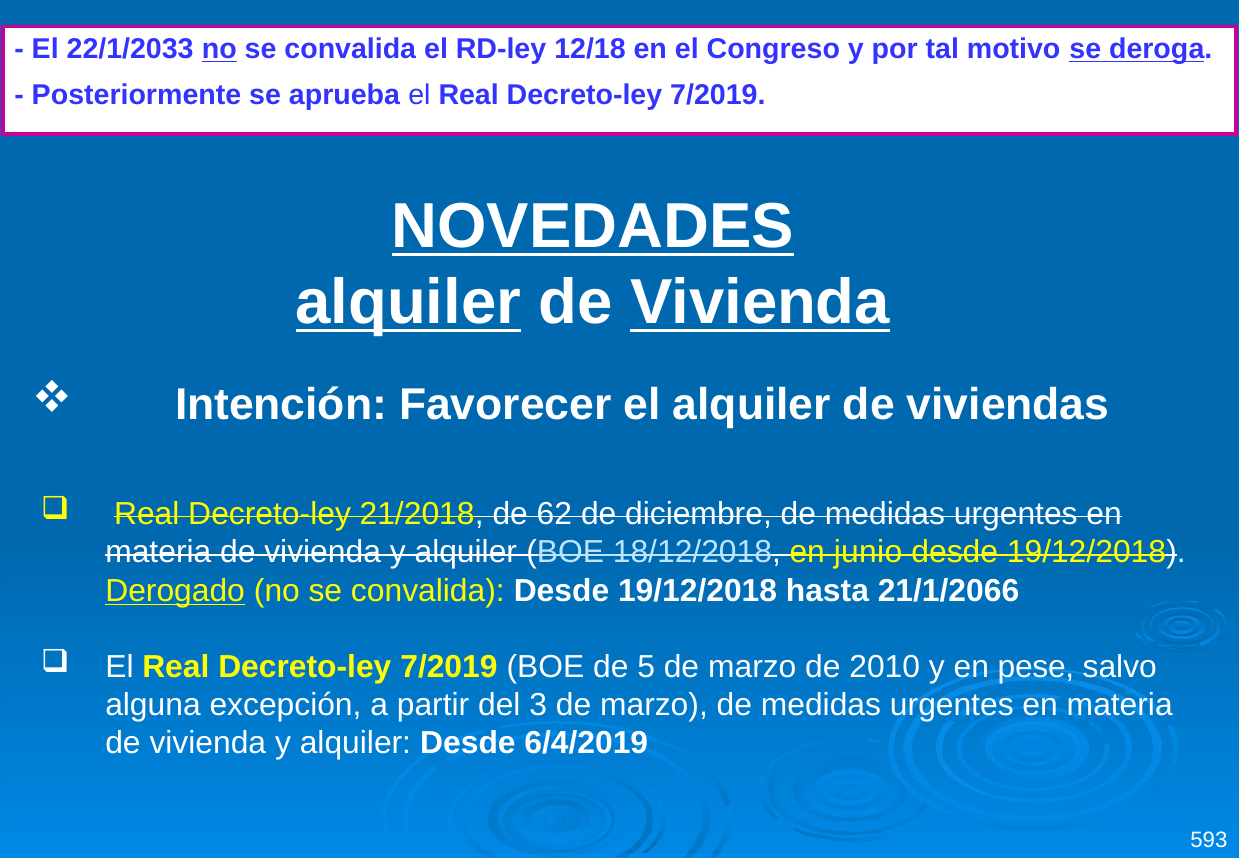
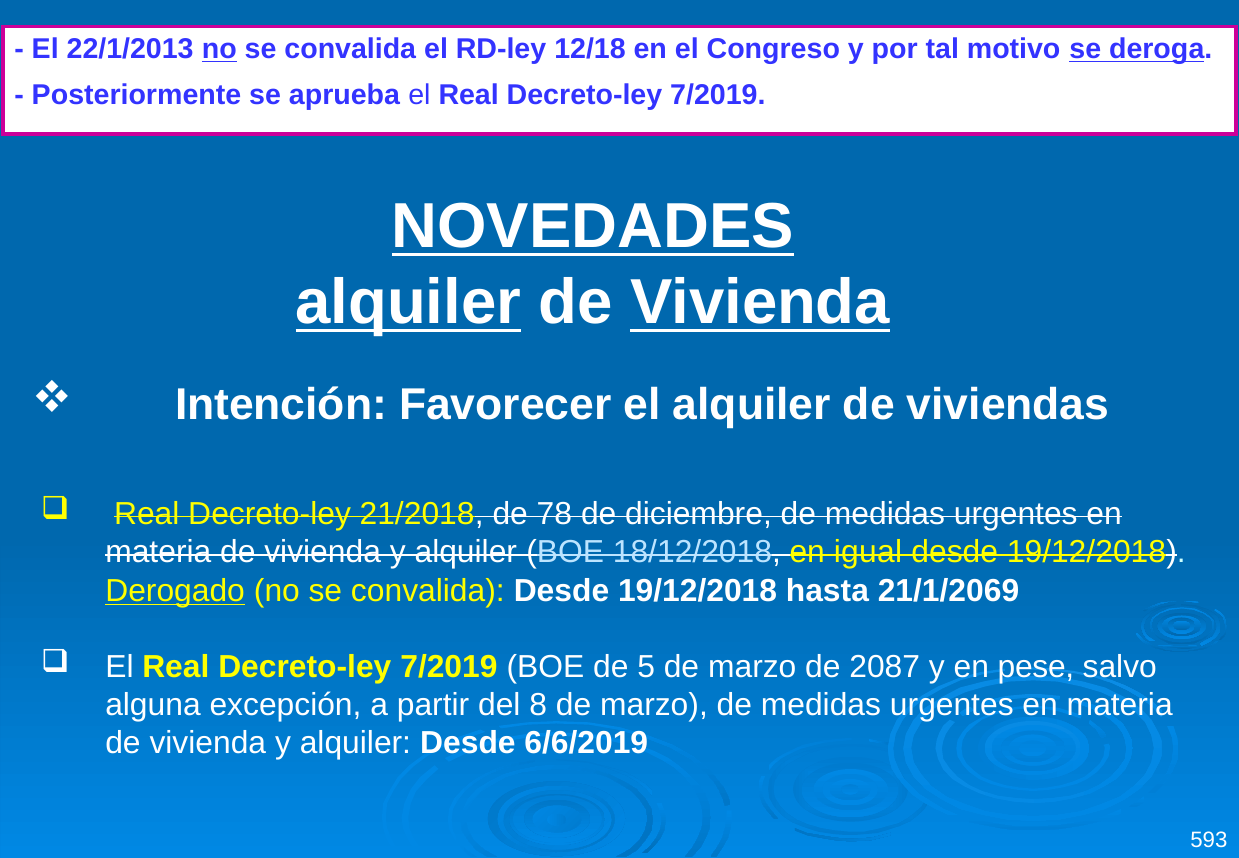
22/1/2033: 22/1/2033 -> 22/1/2013 (130, 49)
62: 62 -> 78 (554, 514)
junio: junio -> igual (868, 552)
21/1/2066: 21/1/2066 -> 21/1/2069 (948, 590)
2010: 2010 -> 2087 (885, 667)
3: 3 -> 8 (538, 705)
6/4/2019: 6/4/2019 -> 6/6/2019 (586, 743)
